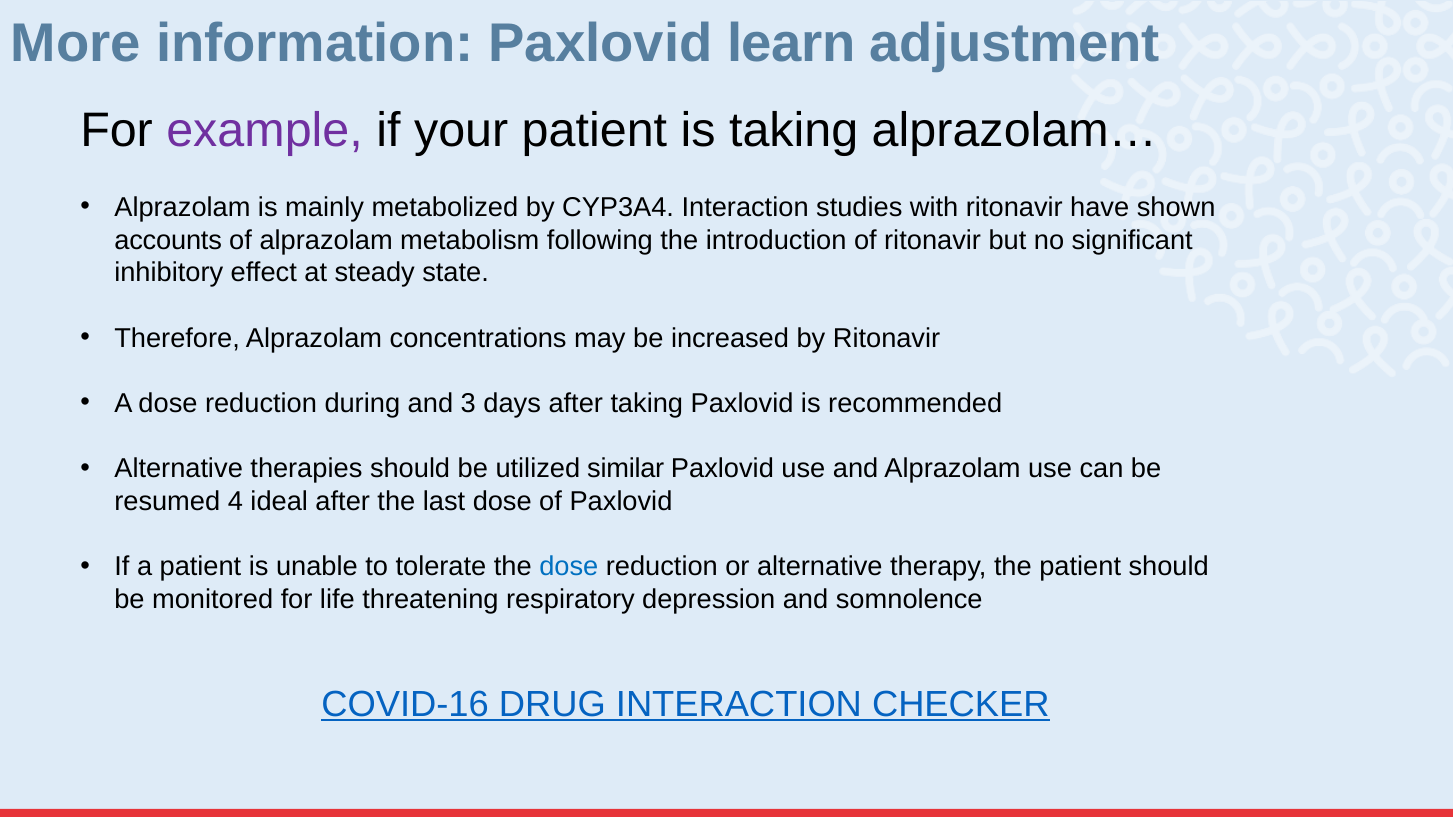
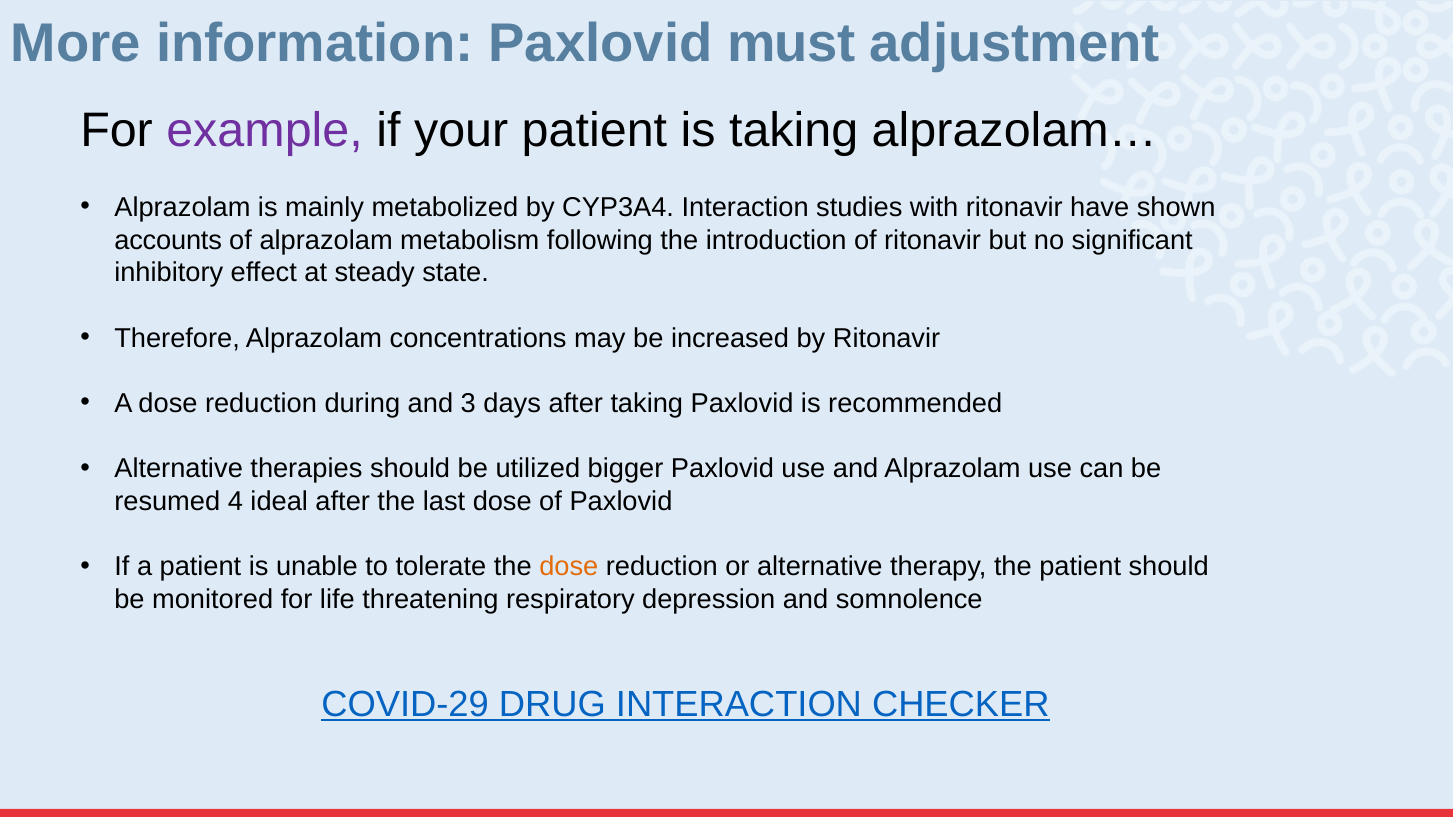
learn: learn -> must (791, 43)
similar: similar -> bigger (626, 469)
dose colour: blue -> orange (569, 567)
COVID-16: COVID-16 -> COVID-29 (405, 704)
